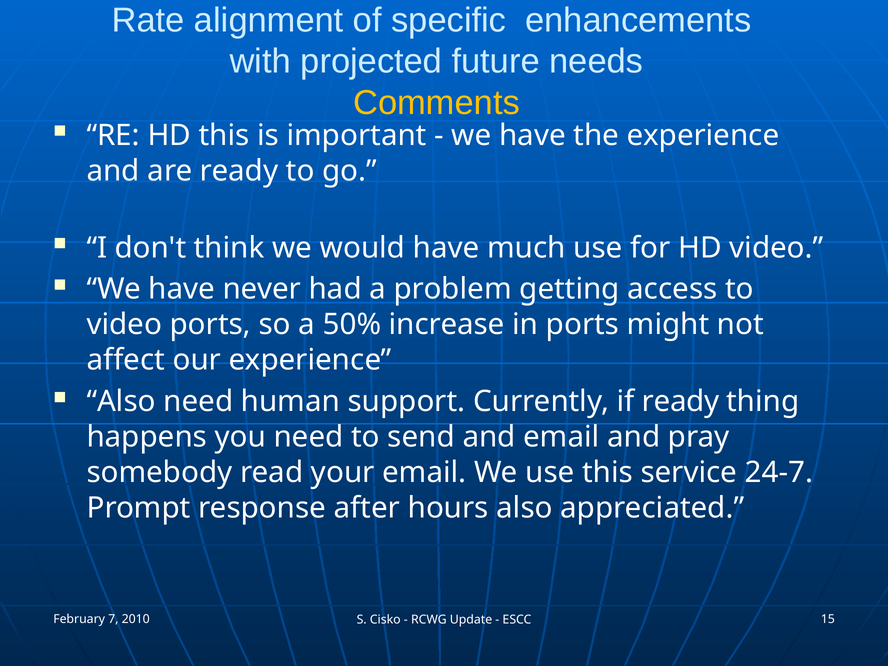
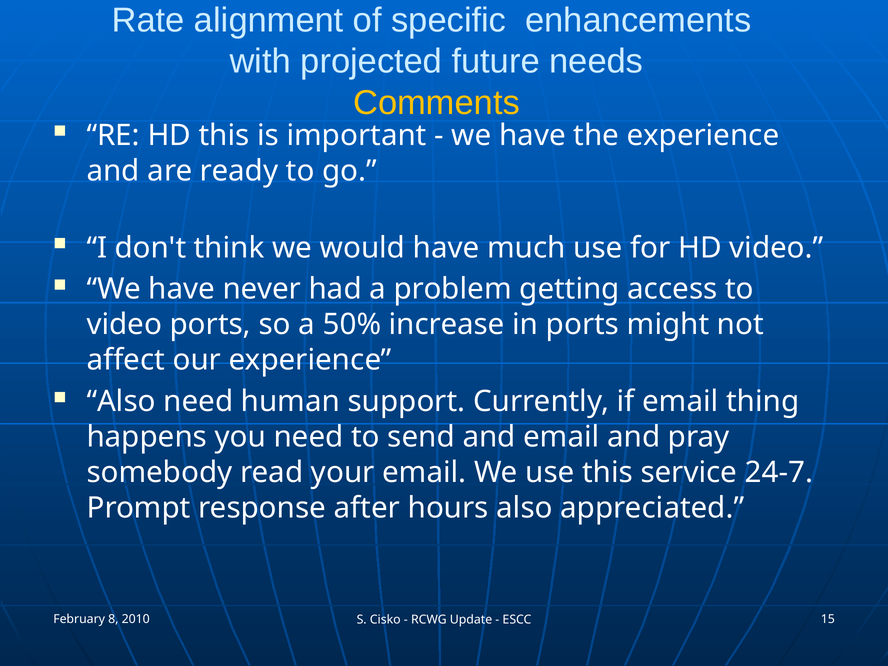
if ready: ready -> email (680, 402)
7: 7 -> 8 (113, 619)
